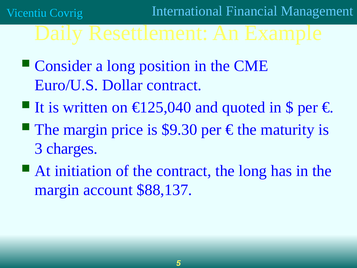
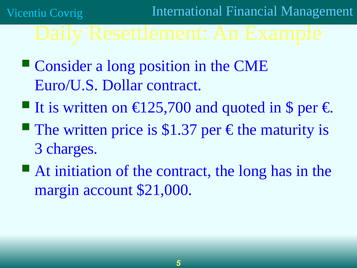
€125,040: €125,040 -> €125,700 (162, 107)
margin: margin -> written (85, 129)
$9.30: $9.30 -> $1.37 (179, 129)
$88,137: $88,137 -> $21,000 (164, 190)
